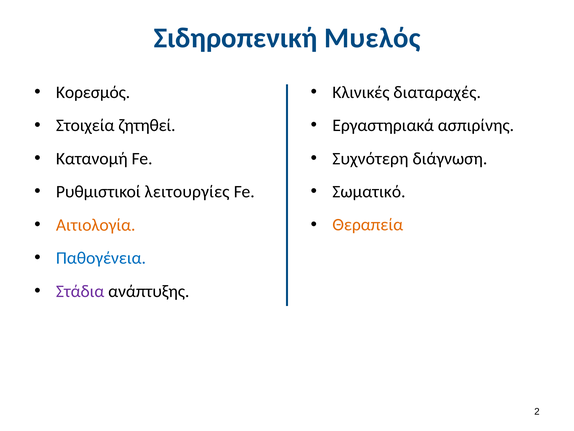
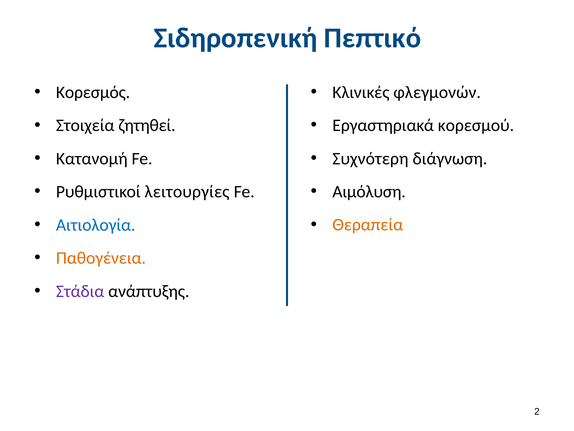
Μυελός: Μυελός -> Πεπτικό (373, 38)
διαταραχές: διαταραχές -> φλεγμονών (437, 92)
ασπιρίνης: ασπιρίνης -> κορεσμού (476, 125)
Σωματικό: Σωματικό -> Αιμόλυση (369, 191)
Αιτιολογία colour: orange -> blue (96, 225)
Παθογένεια colour: blue -> orange (101, 258)
